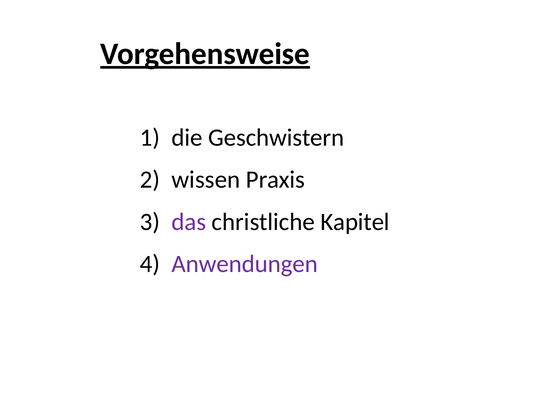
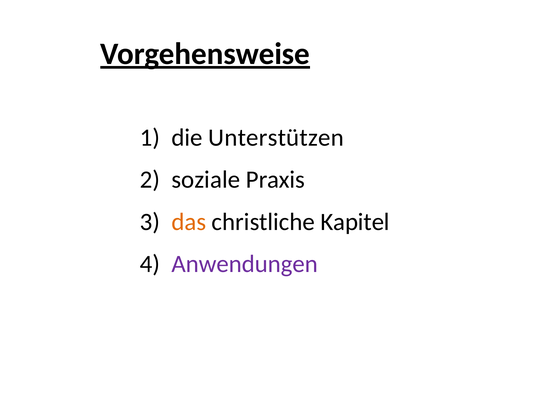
Geschwistern: Geschwistern -> Unterstützen (276, 138)
wissen: wissen -> soziale (206, 180)
das colour: purple -> orange (189, 222)
